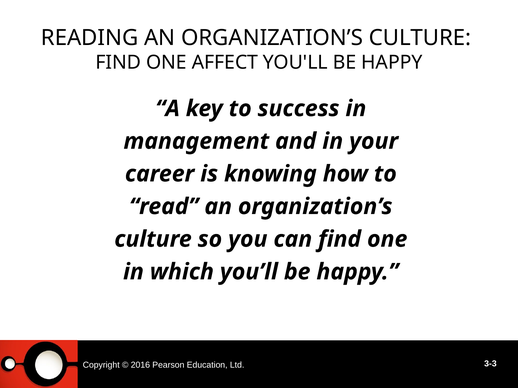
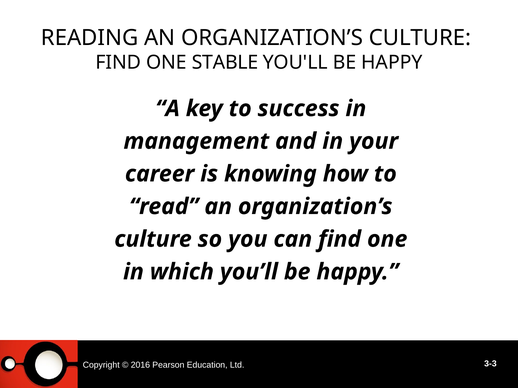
AFFECT: AFFECT -> STABLE (225, 63)
